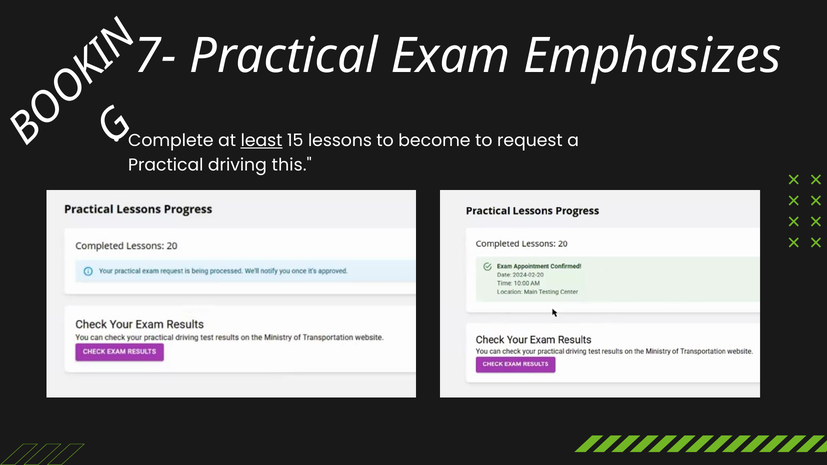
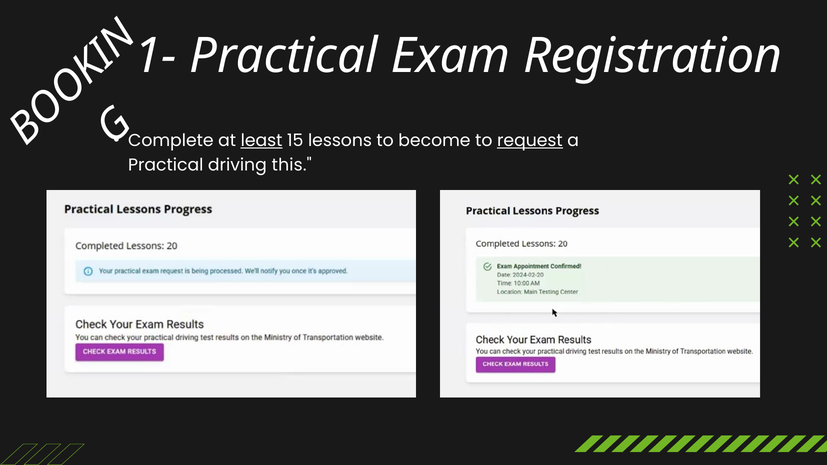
7-: 7- -> 1- (156, 56)
Emphasizes: Emphasizes -> Registration (653, 56)
request underline: none -> present (530, 141)
